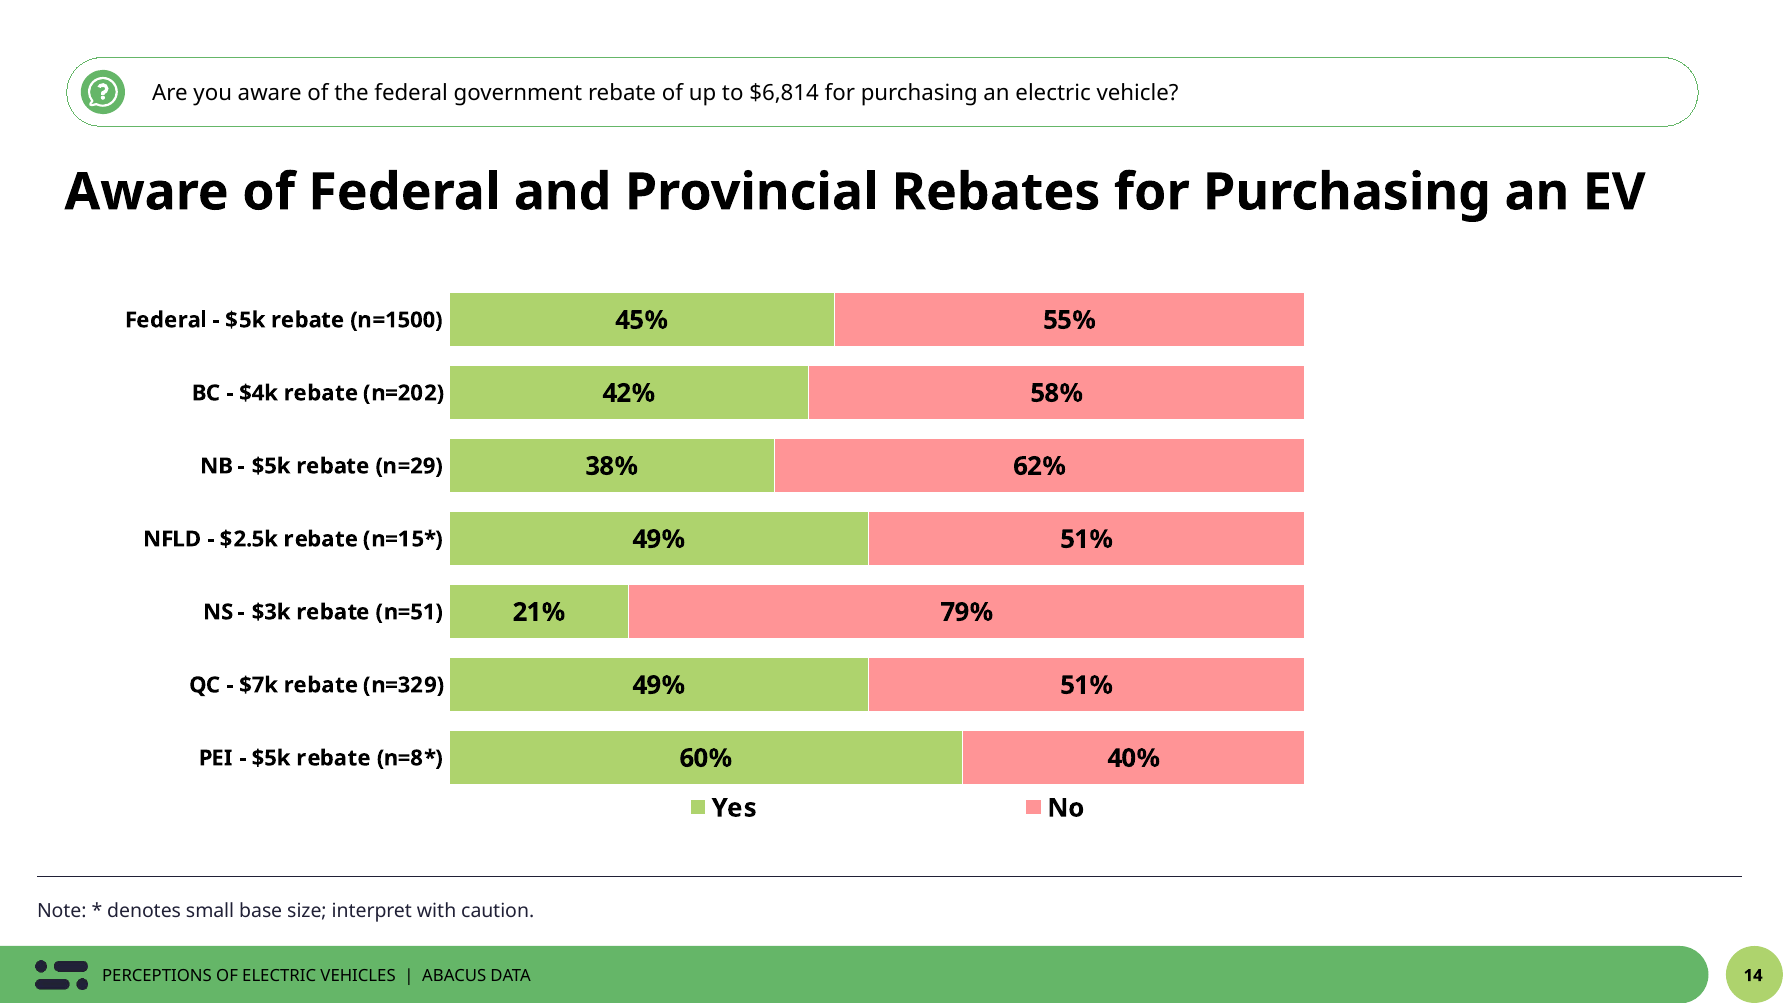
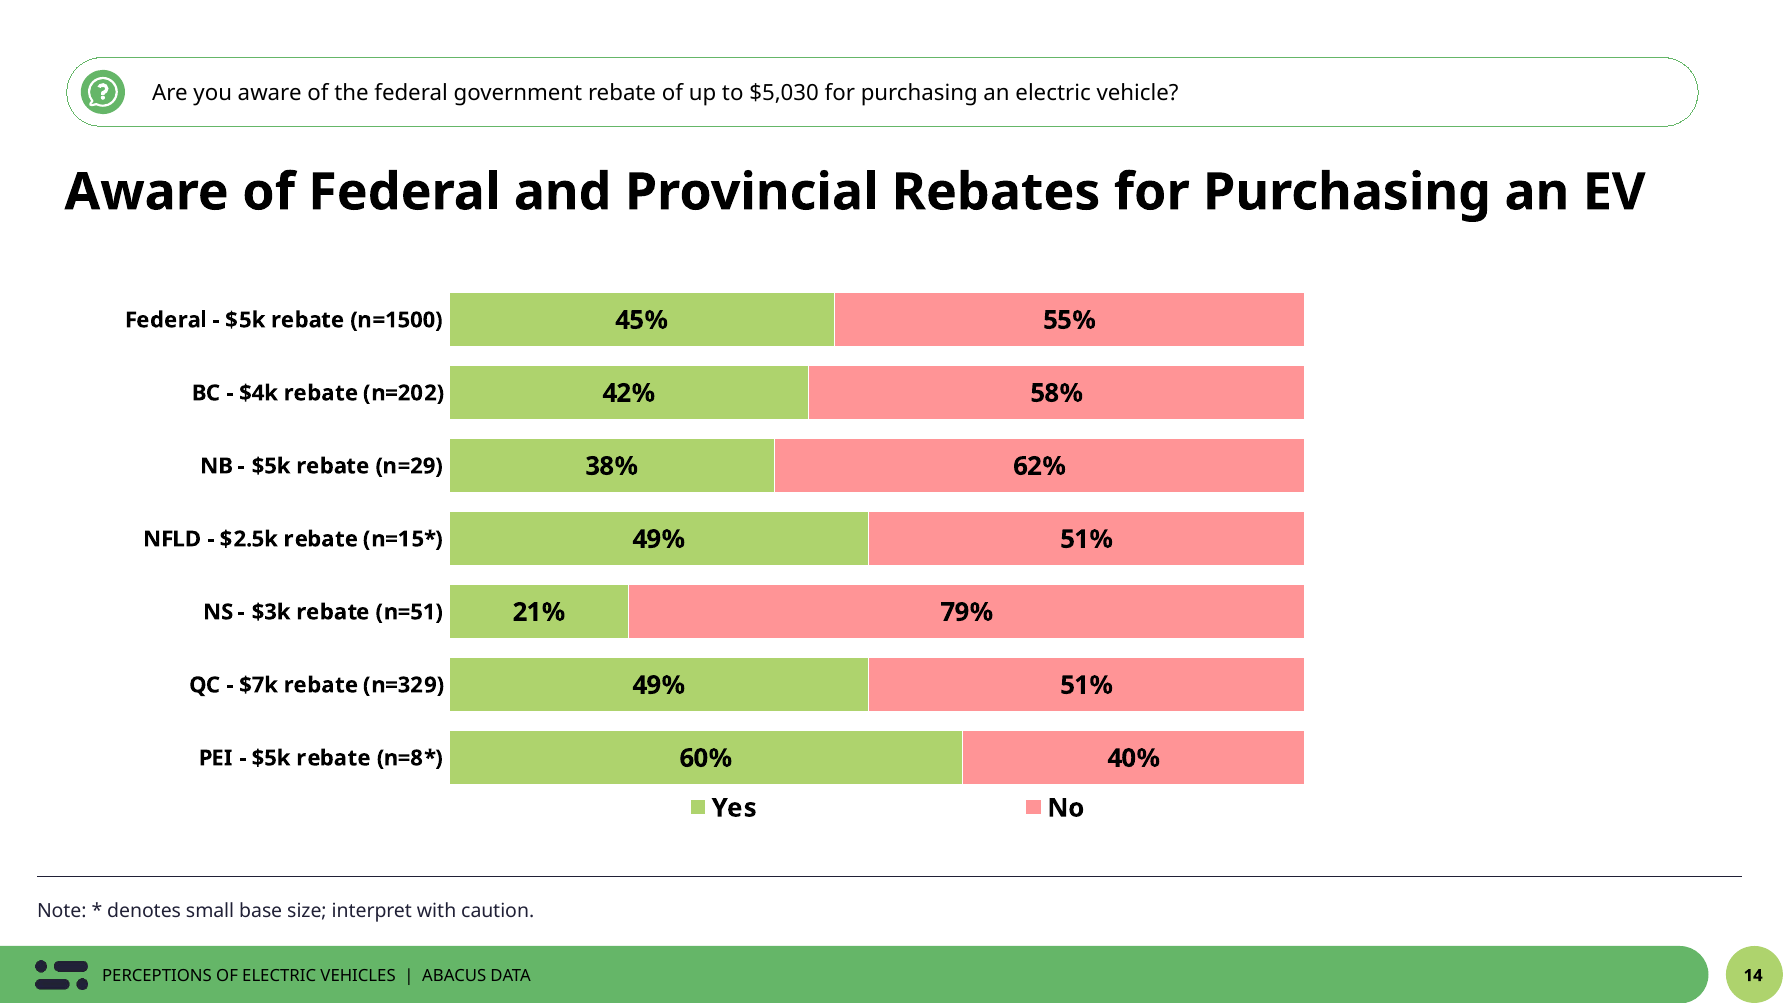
$6,814: $6,814 -> $5,030 (784, 94)
